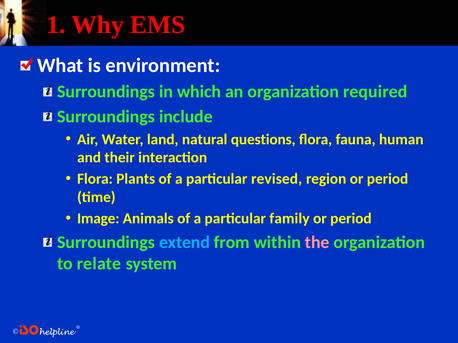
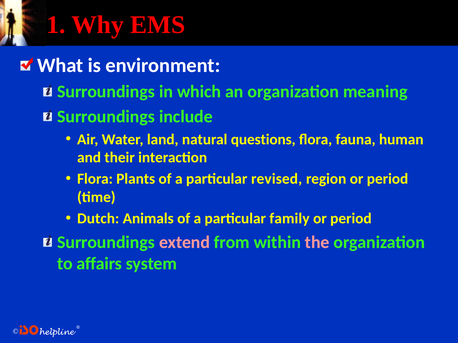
required: required -> meaning (375, 92)
Image: Image -> Dutch (98, 219)
extend colour: light blue -> pink (185, 243)
relate: relate -> affairs (99, 264)
